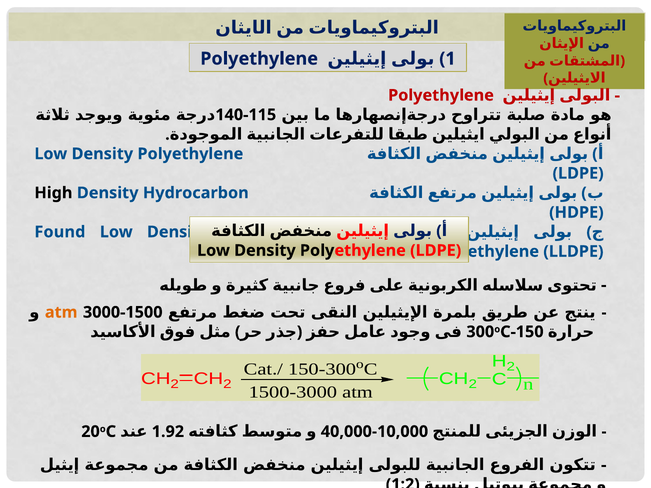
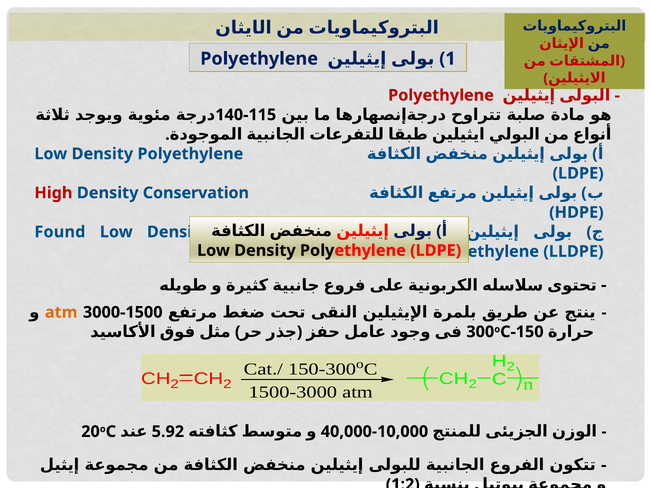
High colour: black -> red (53, 193)
Hydrocarbon: Hydrocarbon -> Conservation (196, 193)
1.92: 1.92 -> 5.92 (168, 432)
